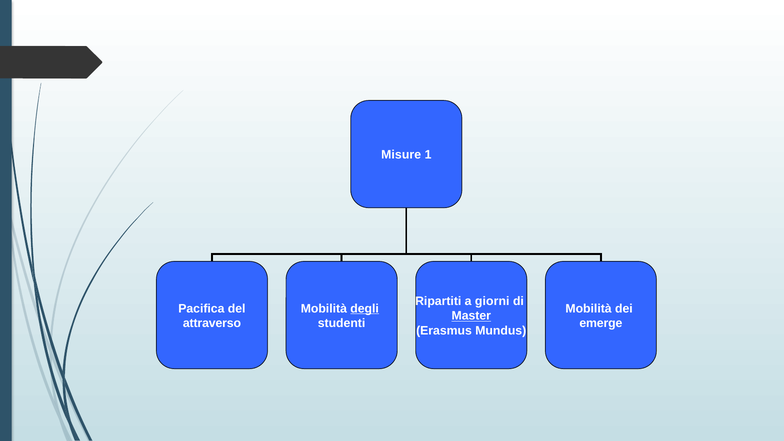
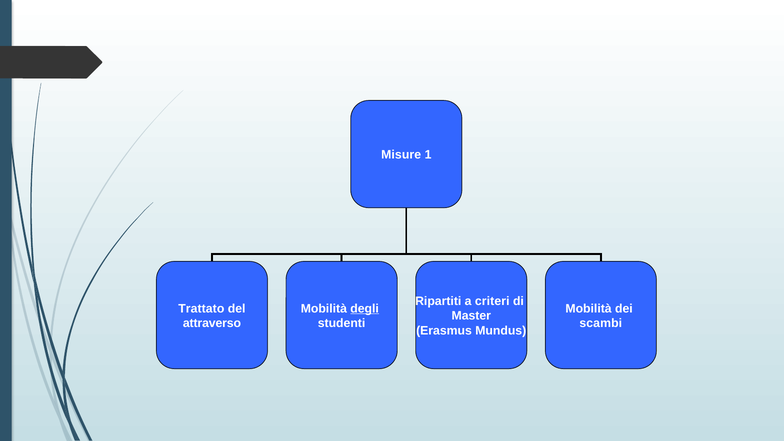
giorni: giorni -> criteri (492, 301)
Pacifica: Pacifica -> Trattato (201, 309)
Master underline: present -> none (471, 316)
emerge: emerge -> scambi (601, 323)
